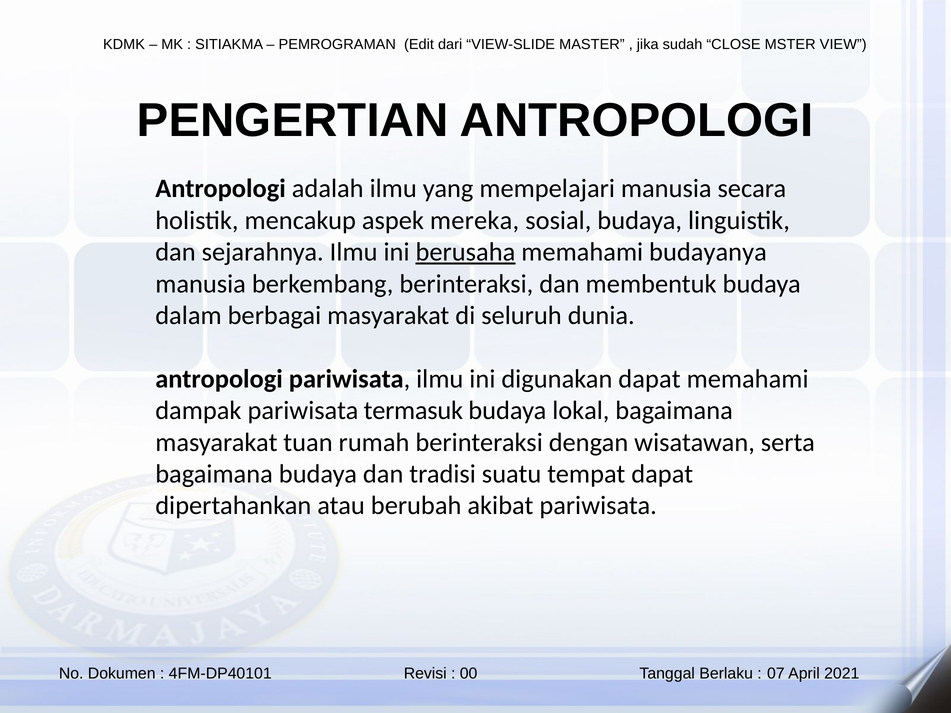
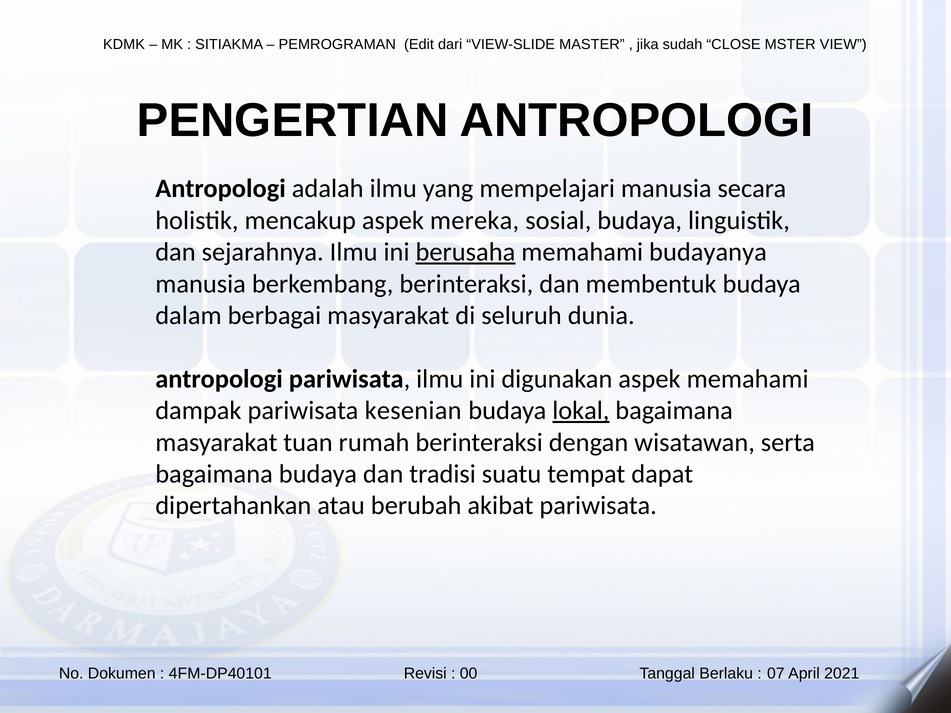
digunakan dapat: dapat -> aspek (649, 379)
termasuk: termasuk -> kesenian (413, 411)
lokal underline: none -> present (581, 411)
